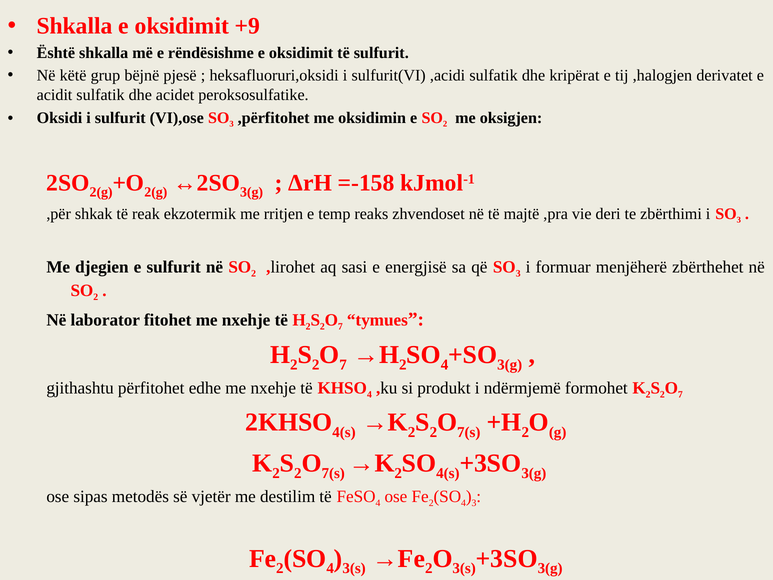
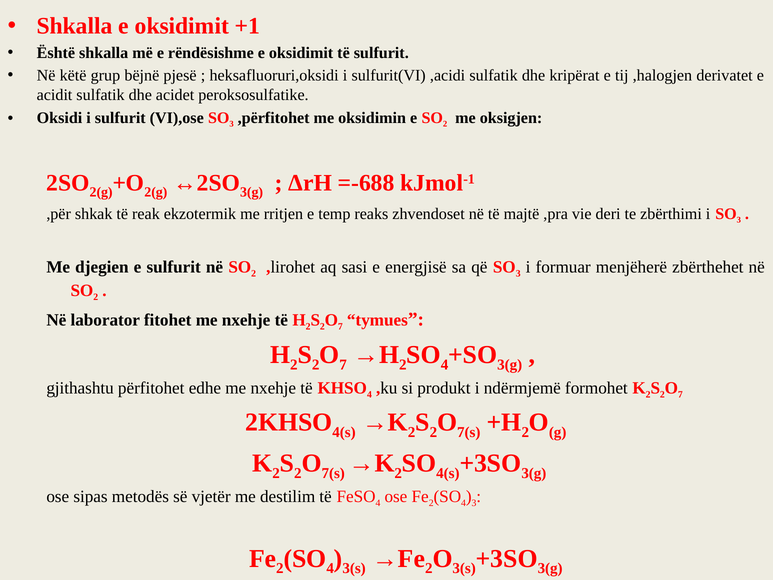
+9: +9 -> +1 (247, 26)
=-158: =-158 -> =-688 (366, 183)
